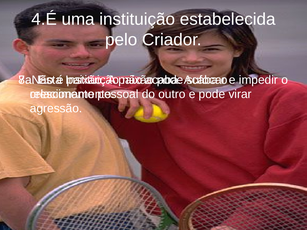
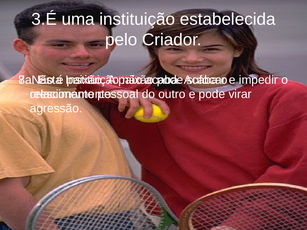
4.É: 4.É -> 3.É (44, 19)
